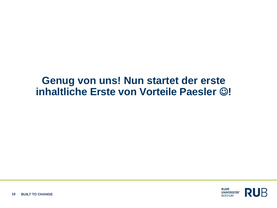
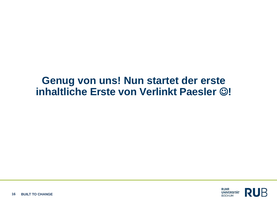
Vorteile: Vorteile -> Verlinkt (158, 92)
